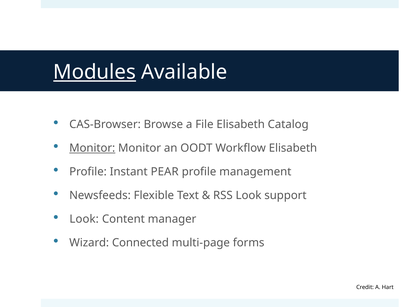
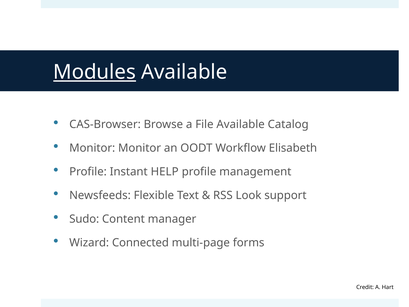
File Elisabeth: Elisabeth -> Available (241, 124)
Monitor underline: present -> none (92, 148)
PEAR: PEAR -> HELP (165, 171)
Look: Look -> Sudo (84, 219)
